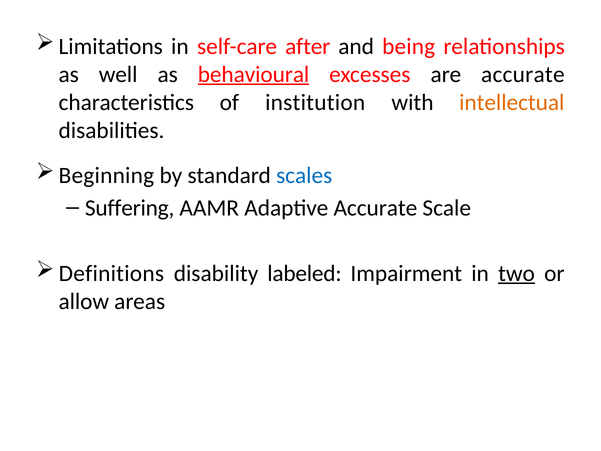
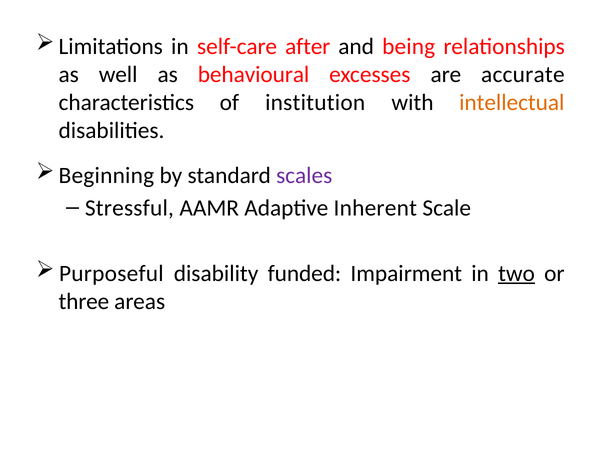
behavioural underline: present -> none (254, 74)
scales colour: blue -> purple (304, 175)
Suffering: Suffering -> Stressful (129, 208)
Adaptive Accurate: Accurate -> Inherent (375, 208)
Definitions: Definitions -> Purposeful (111, 273)
labeled: labeled -> funded (304, 273)
allow: allow -> three (84, 301)
